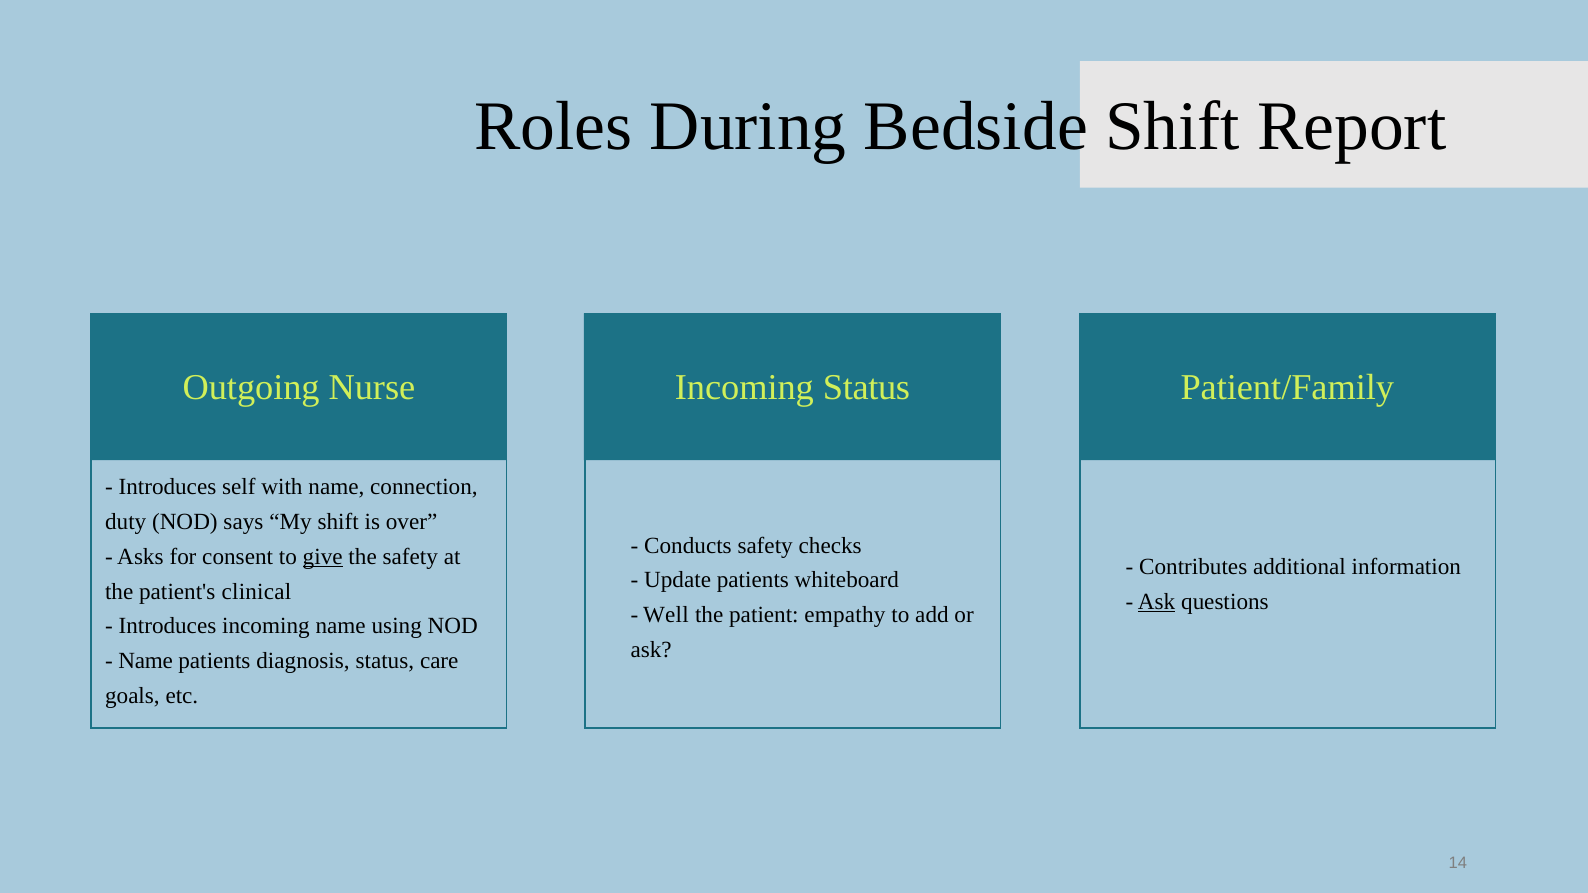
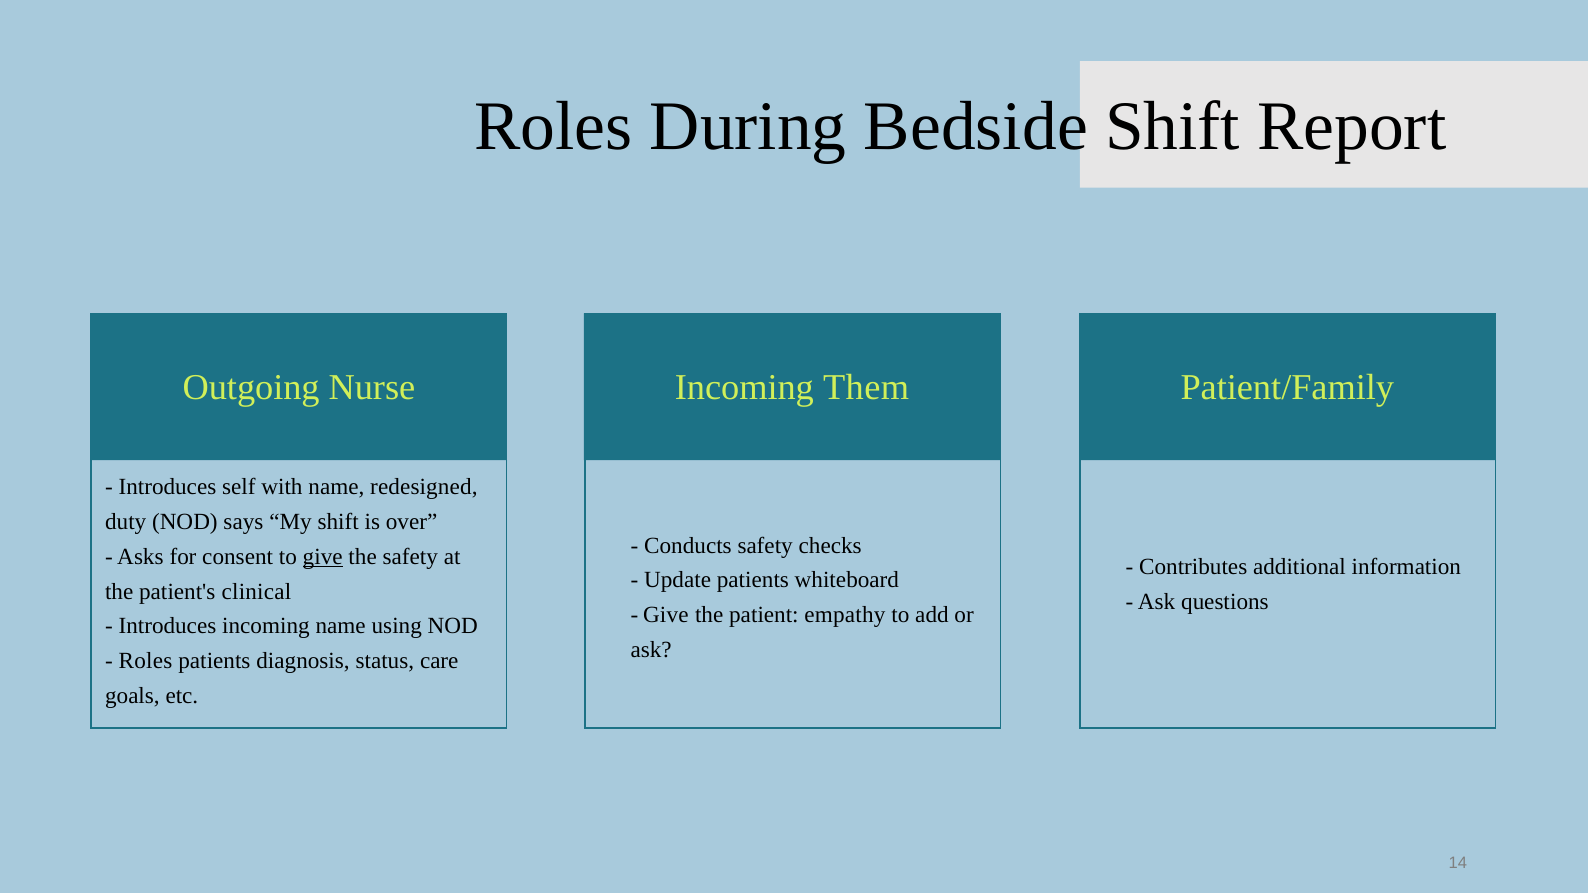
Incoming Status: Status -> Them (866, 388)
connection: connection -> redesigned (424, 487)
Ask underline: present -> none (1156, 602)
Well: Well -> Give (666, 615)
Name: Name -> Roles (145, 661)
